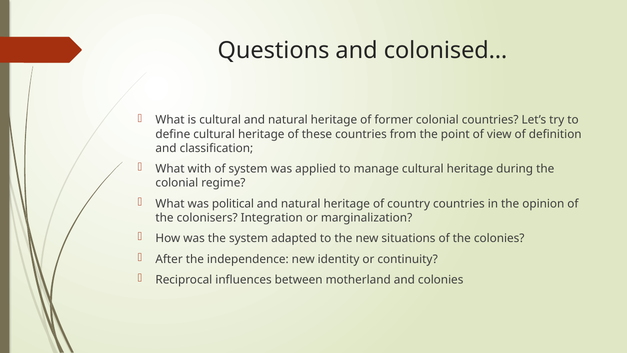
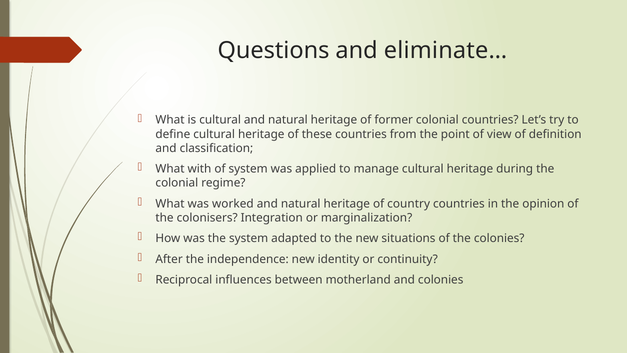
colonised…: colonised… -> eliminate… (445, 50)
political: political -> worked (233, 204)
